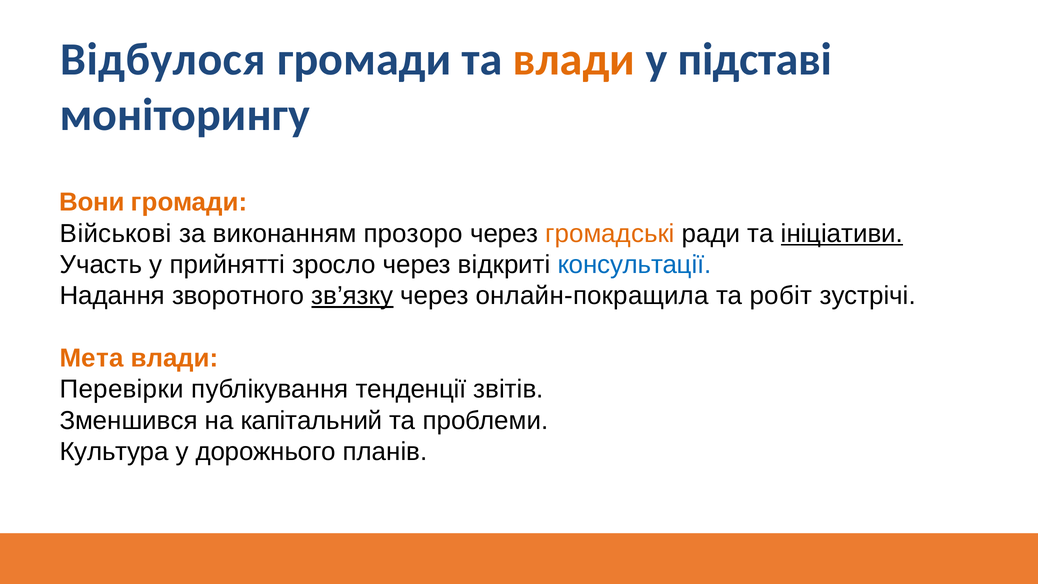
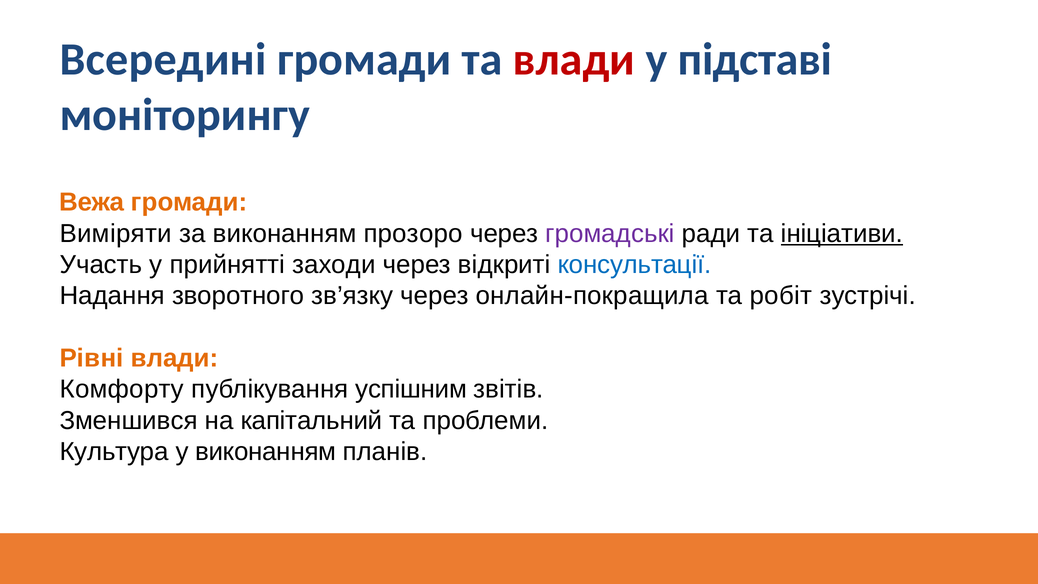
Відбулося: Відбулося -> Всередині (163, 60)
влади colour: orange -> red (574, 60)
Вони: Вони -> Вежа (92, 202)
Військові: Військові -> Виміряти (116, 234)
громадські colour: orange -> purple (610, 234)
зросло: зросло -> заходи (334, 265)
зв’язку underline: present -> none (352, 296)
Мета: Мета -> Рівні (92, 358)
Перевірки: Перевірки -> Комфорту (122, 389)
тенденції: тенденції -> успішним (411, 389)
у дорожнього: дорожнього -> виконанням (266, 451)
